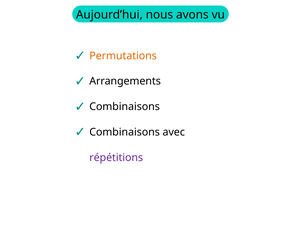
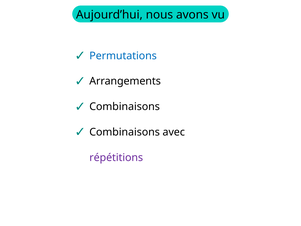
Permutations colour: orange -> blue (123, 56)
